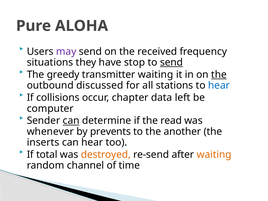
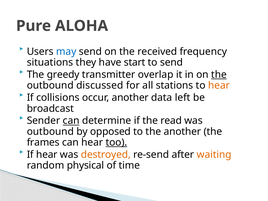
may colour: purple -> blue (66, 51)
stop: stop -> start (135, 62)
send underline: present -> none (171, 62)
transmitter waiting: waiting -> overlap (156, 75)
hear colour: blue -> orange (219, 85)
occur chapter: chapter -> another (130, 98)
computer: computer -> broadcast (50, 108)
whenever: whenever -> outbound (50, 132)
prevents: prevents -> opposed (110, 132)
inserts: inserts -> frames (43, 142)
too underline: none -> present (116, 142)
If total: total -> hear (47, 155)
channel: channel -> physical (85, 165)
